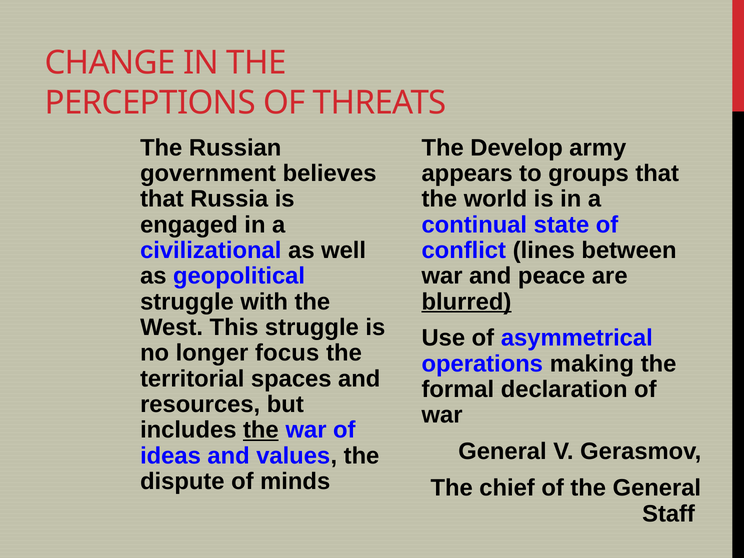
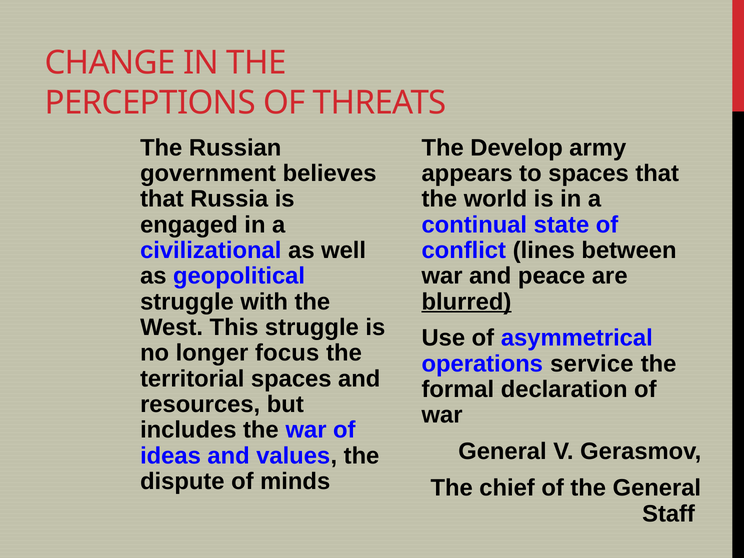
to groups: groups -> spaces (589, 173)
making: making -> service (592, 364)
the underline: present -> none (261, 430)
